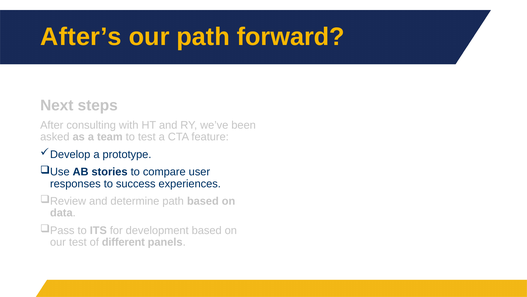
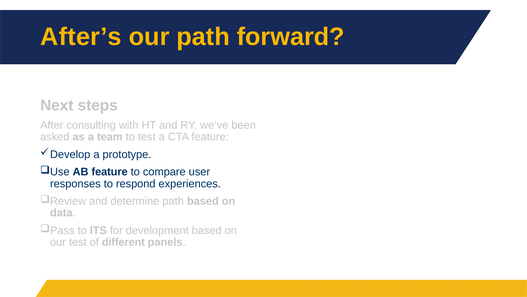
AB stories: stories -> feature (110, 171)
success: success -> respond (136, 183)
